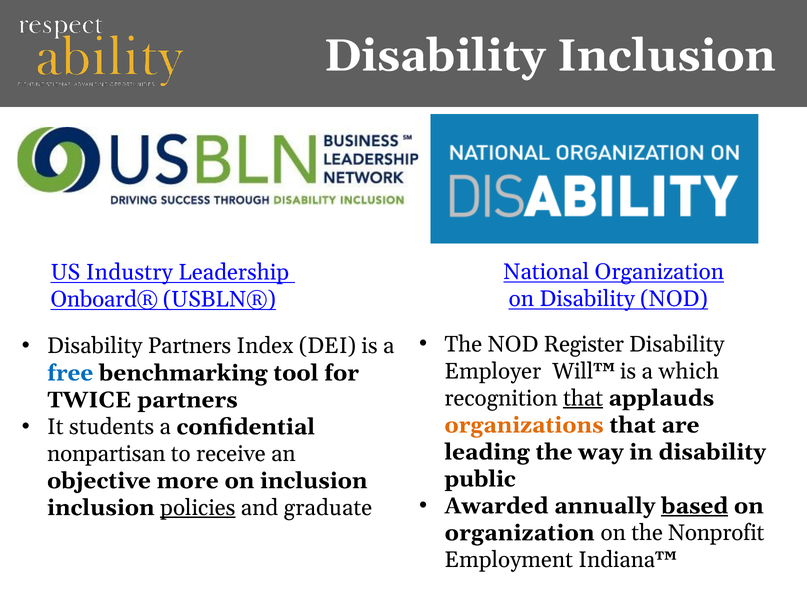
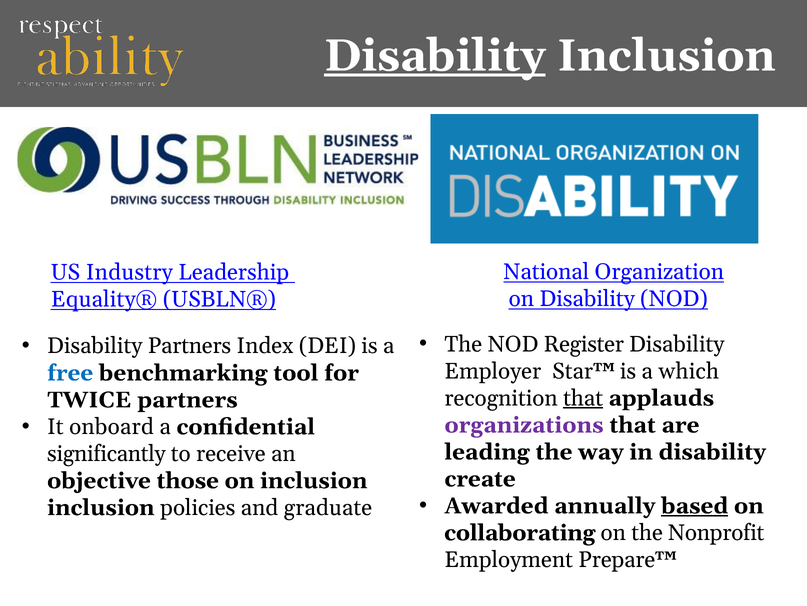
Disability underline: none -> present (435, 56)
Onboard®: Onboard® -> Equality® (104, 299)
Will™: Will™ -> Star™ (583, 371)
students: students -> onboard (111, 426)
organizations colour: orange -> purple (524, 425)
nonpartisan: nonpartisan -> significantly (106, 453)
public: public -> create (480, 478)
more: more -> those (188, 480)
policies underline: present -> none (198, 507)
organization: organization -> collaborating (520, 532)
Indiana™: Indiana™ -> Prepare™ (627, 559)
